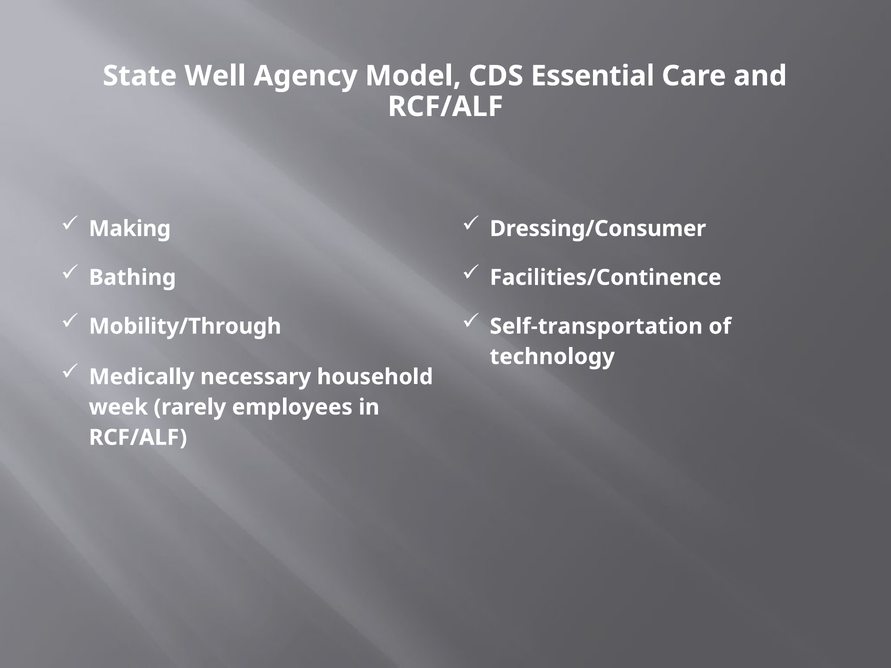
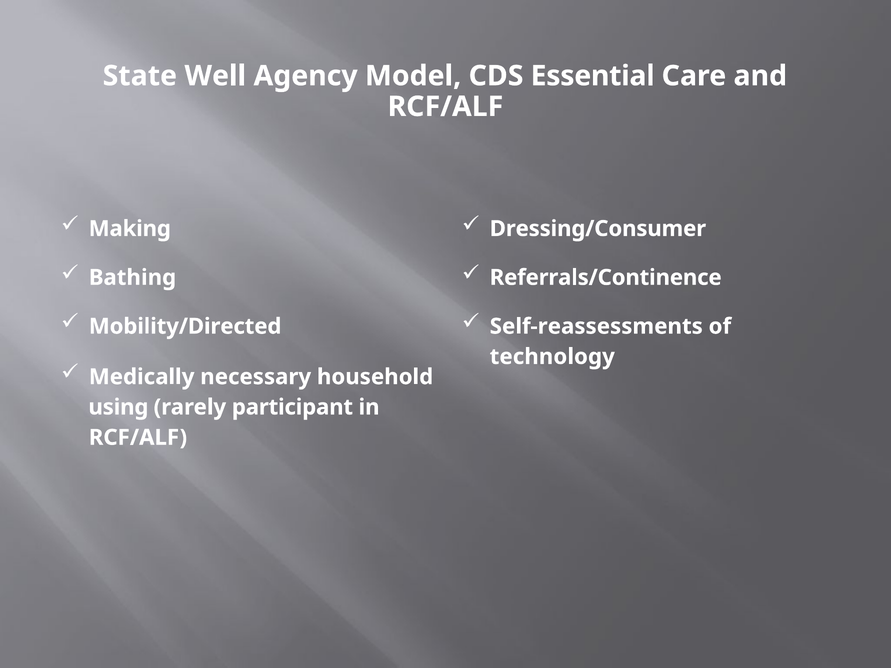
Facilities/Continence: Facilities/Continence -> Referrals/Continence (606, 278)
Mobility/Through: Mobility/Through -> Mobility/Directed (185, 326)
Self-transportation: Self-transportation -> Self-reassessments (596, 326)
week: week -> using (118, 407)
employees: employees -> participant (292, 407)
